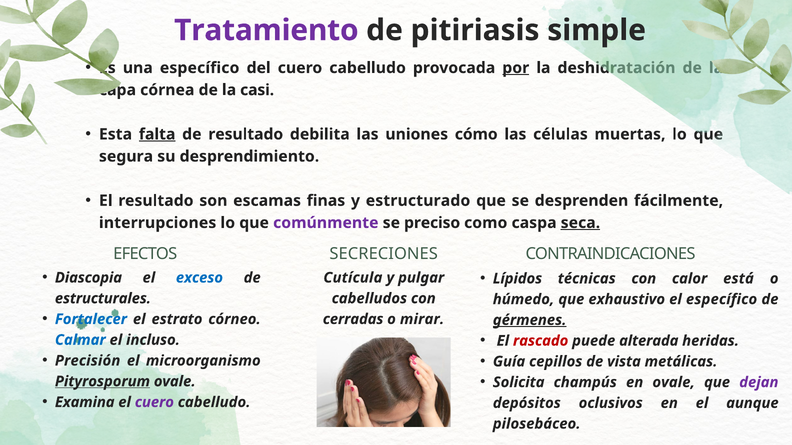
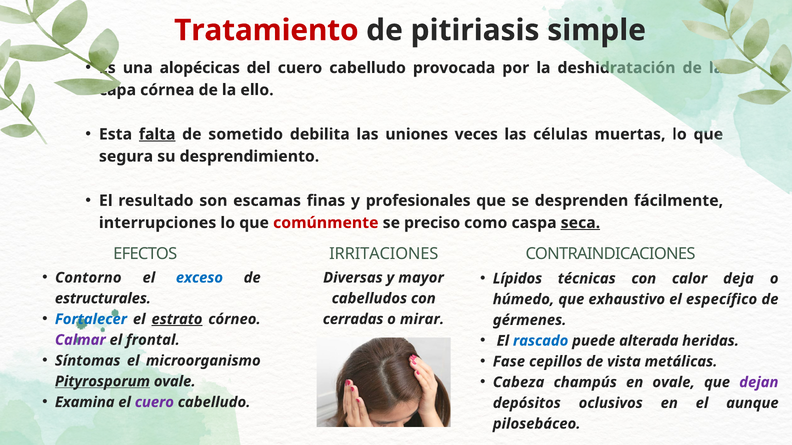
Tratamiento colour: purple -> red (266, 30)
específico: específico -> alopécicas (200, 68)
por underline: present -> none (516, 68)
casi: casi -> ello (257, 90)
de resultado: resultado -> sometido (246, 134)
cómo: cómo -> veces (476, 134)
estructurado: estructurado -> profesionales (418, 201)
comúnmente colour: purple -> red (326, 223)
SECRECIONES: SECRECIONES -> IRRITACIONES (384, 254)
Diascopia: Diascopia -> Contorno (88, 278)
está: está -> deja (738, 279)
Cutícula: Cutícula -> Diversas (353, 278)
pulgar: pulgar -> mayor (421, 278)
estrato underline: none -> present (177, 320)
gérmenes underline: present -> none (530, 320)
rascado colour: red -> blue (541, 341)
Calmar colour: blue -> purple (80, 340)
incluso: incluso -> frontal (153, 340)
Precisión: Precisión -> Síntomas (88, 361)
Guía: Guía -> Fase (509, 362)
Solicita: Solicita -> Cabeza (519, 383)
